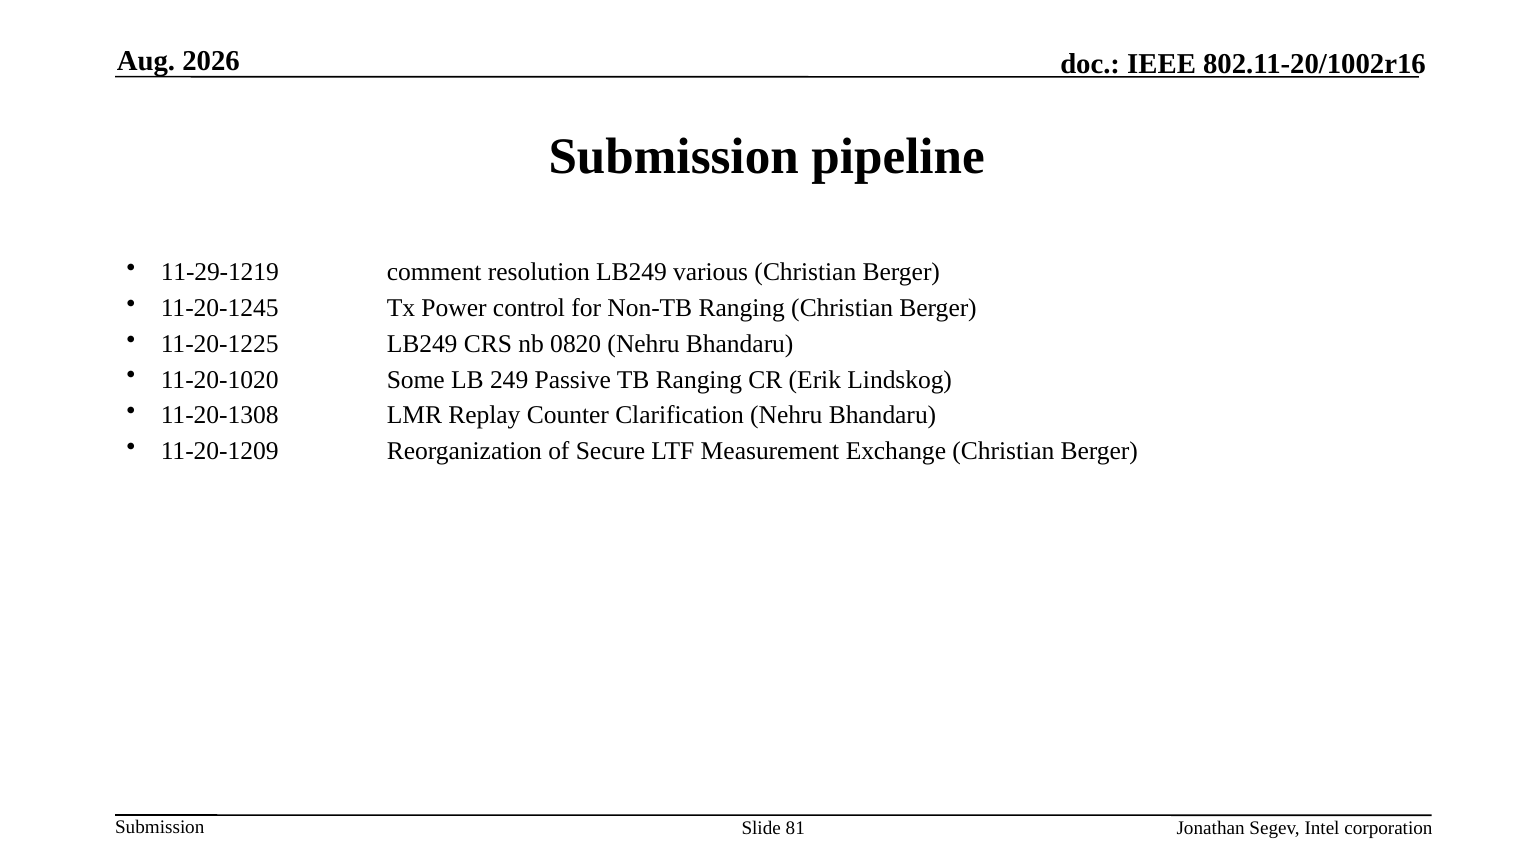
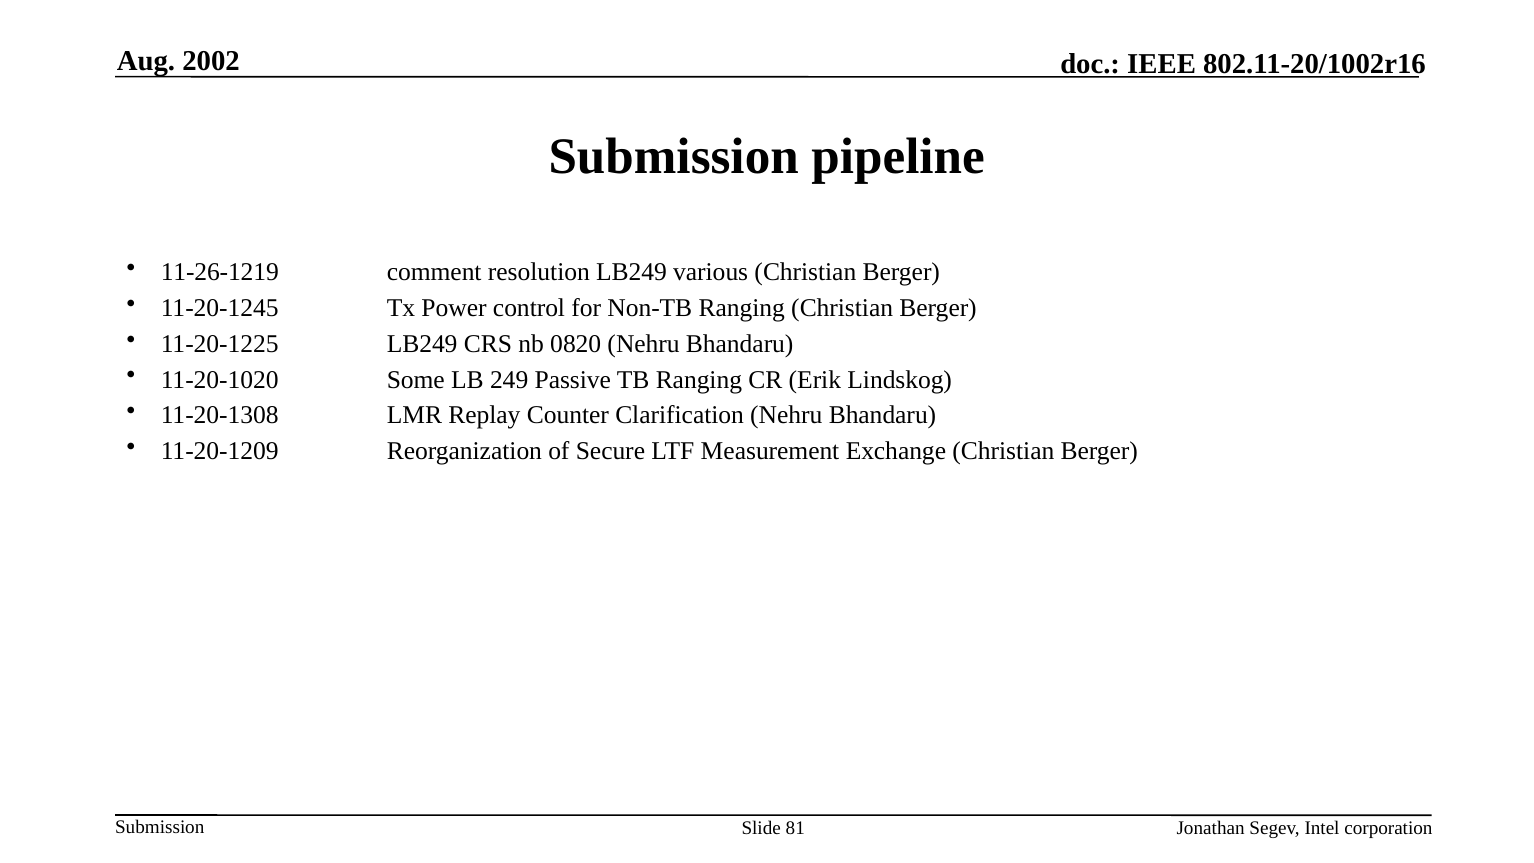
2026: 2026 -> 2002 (211, 61)
11-29-1219: 11-29-1219 -> 11-26-1219 (220, 272)
